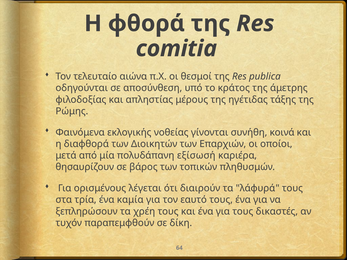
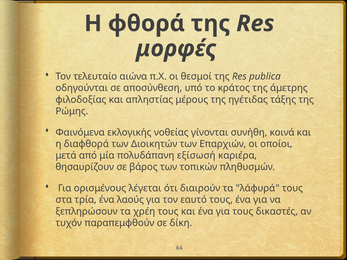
comitia: comitia -> μορφές (176, 49)
καμία: καμία -> λαούς (130, 200)
